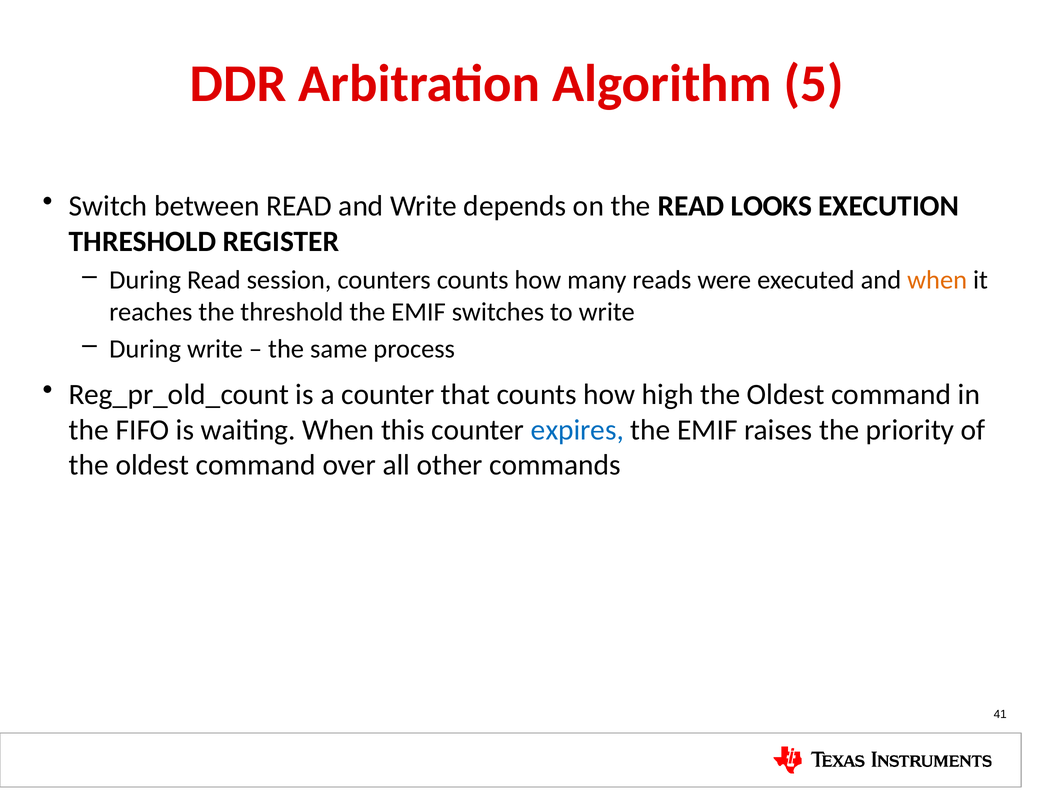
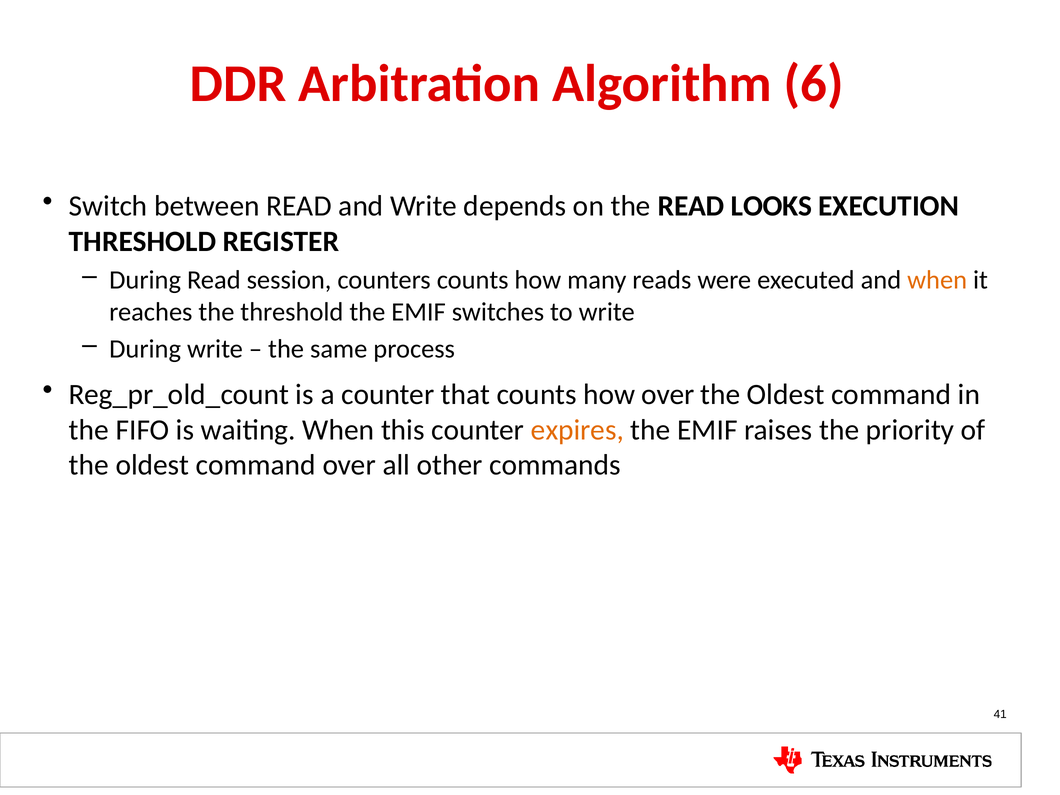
5: 5 -> 6 (814, 84)
how high: high -> over (668, 395)
expires colour: blue -> orange (577, 430)
